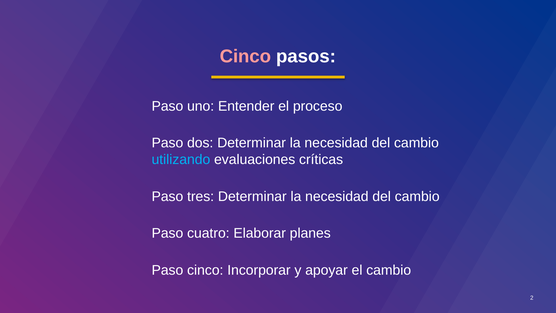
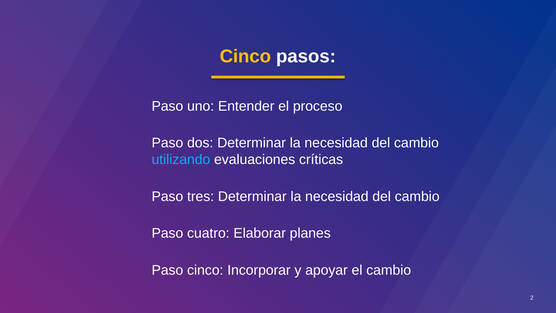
Cinco colour: pink -> yellow (245, 56)
